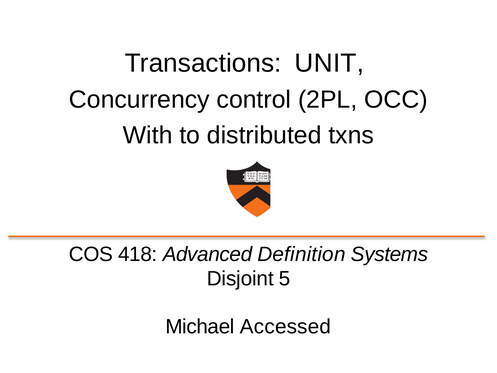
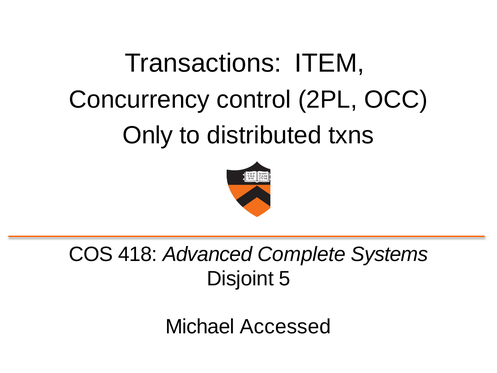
UNIT: UNIT -> ITEM (330, 63)
With: With -> Only (148, 135)
Definition: Definition -> Complete (302, 254)
